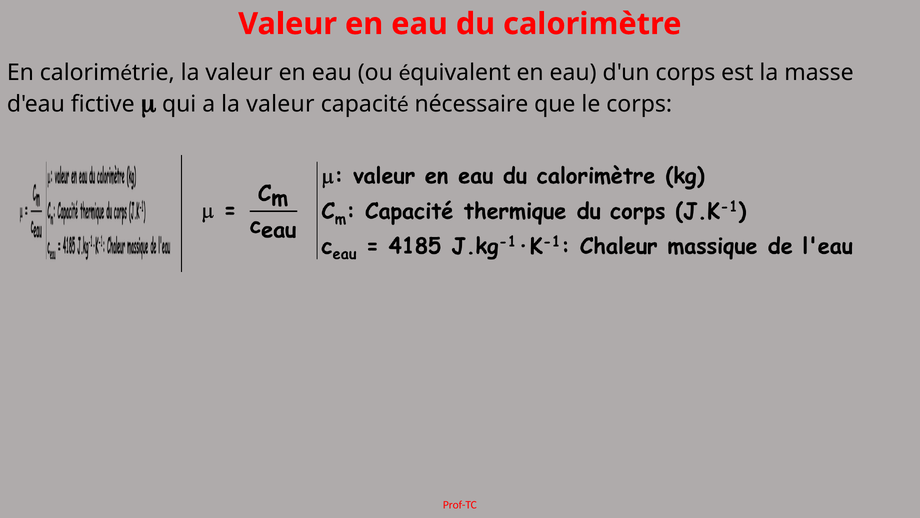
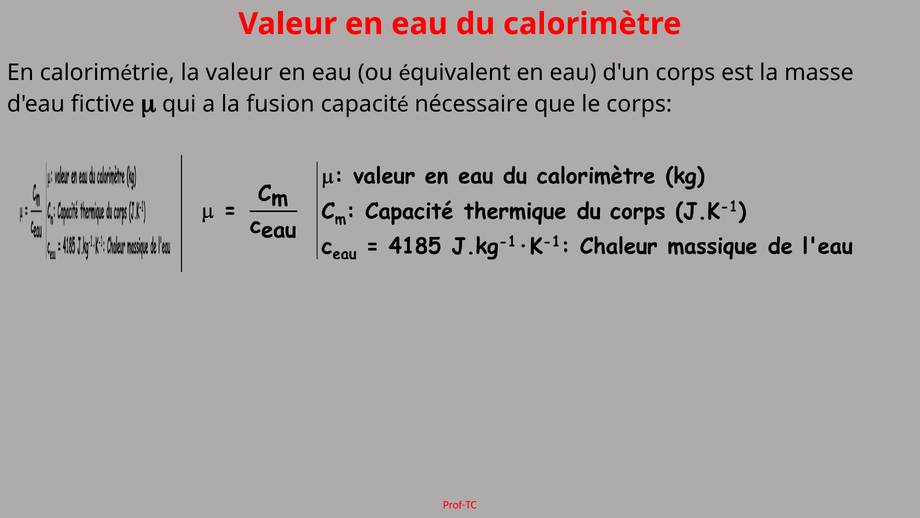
a la valeur: valeur -> fusion (280, 104)
